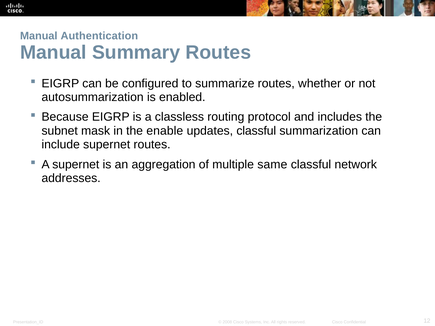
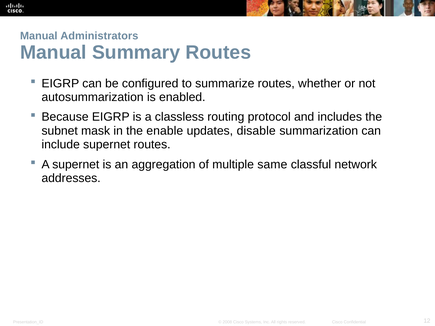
Authentication: Authentication -> Administrators (99, 36)
updates classful: classful -> disable (256, 131)
